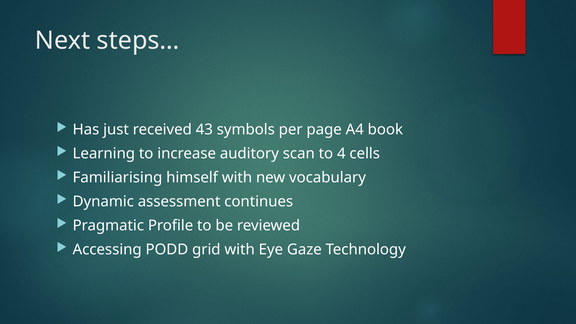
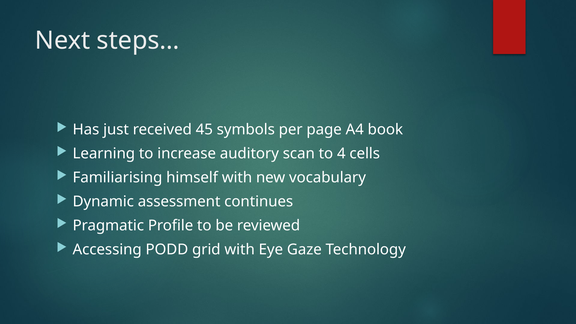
43: 43 -> 45 (204, 130)
